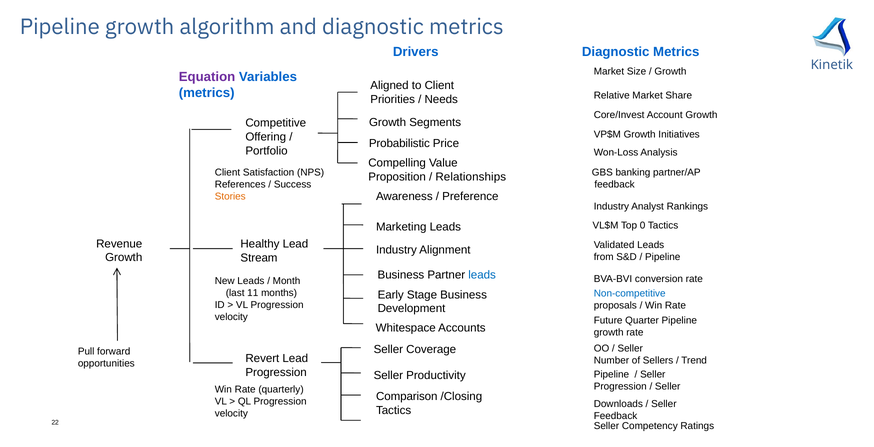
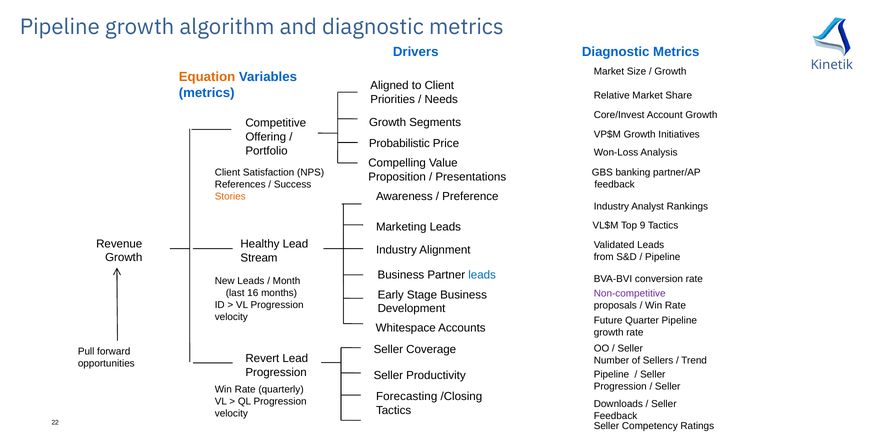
Equation colour: purple -> orange (207, 77)
Relationships: Relationships -> Presentations (471, 177)
0: 0 -> 9 (643, 226)
11: 11 -> 16 (253, 293)
Non-competitive colour: blue -> purple (630, 294)
Comparison: Comparison -> Forecasting (407, 396)
